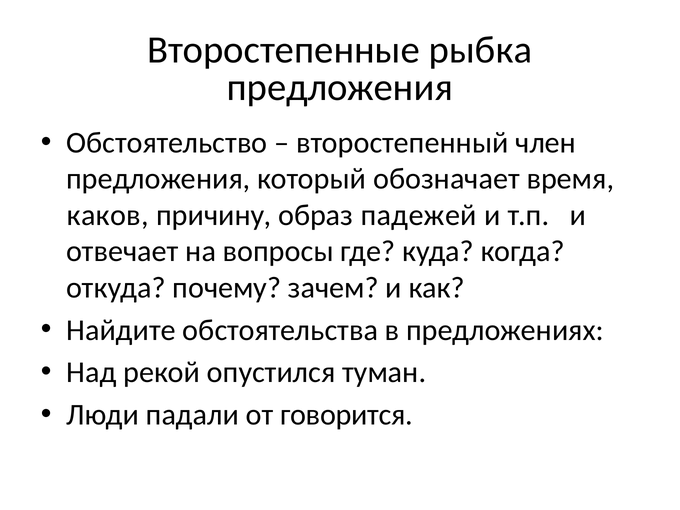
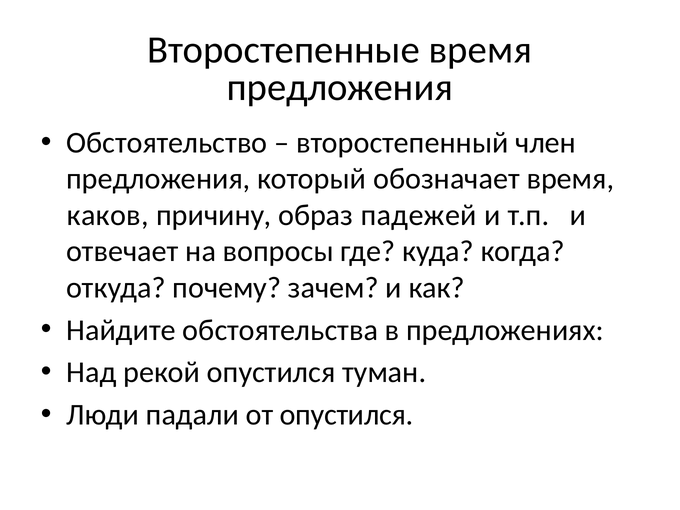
Второстепенные рыбка: рыбка -> время (480, 50)
от говорится: говорится -> опустился (346, 415)
